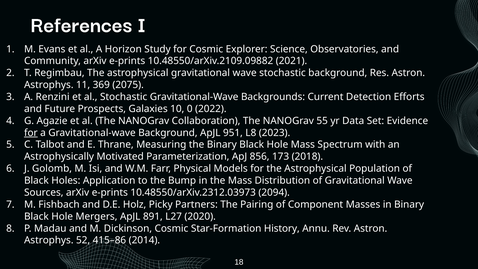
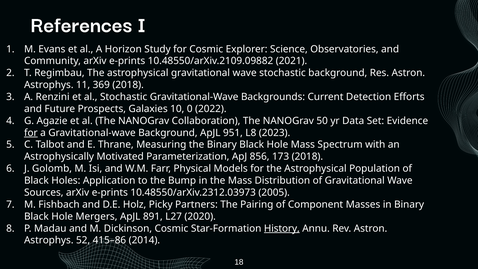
369 2075: 2075 -> 2018 (128, 85)
55: 55 -> 50 (322, 121)
2094: 2094 -> 2005 (274, 192)
History underline: none -> present (282, 228)
